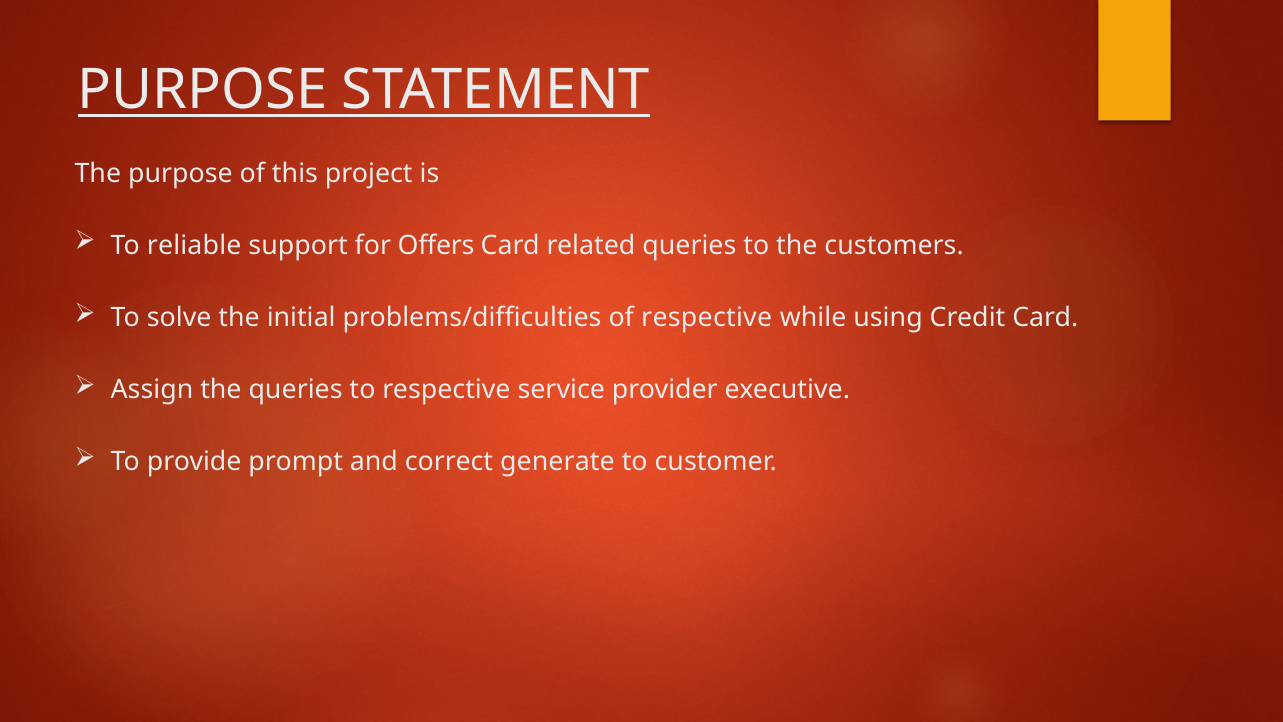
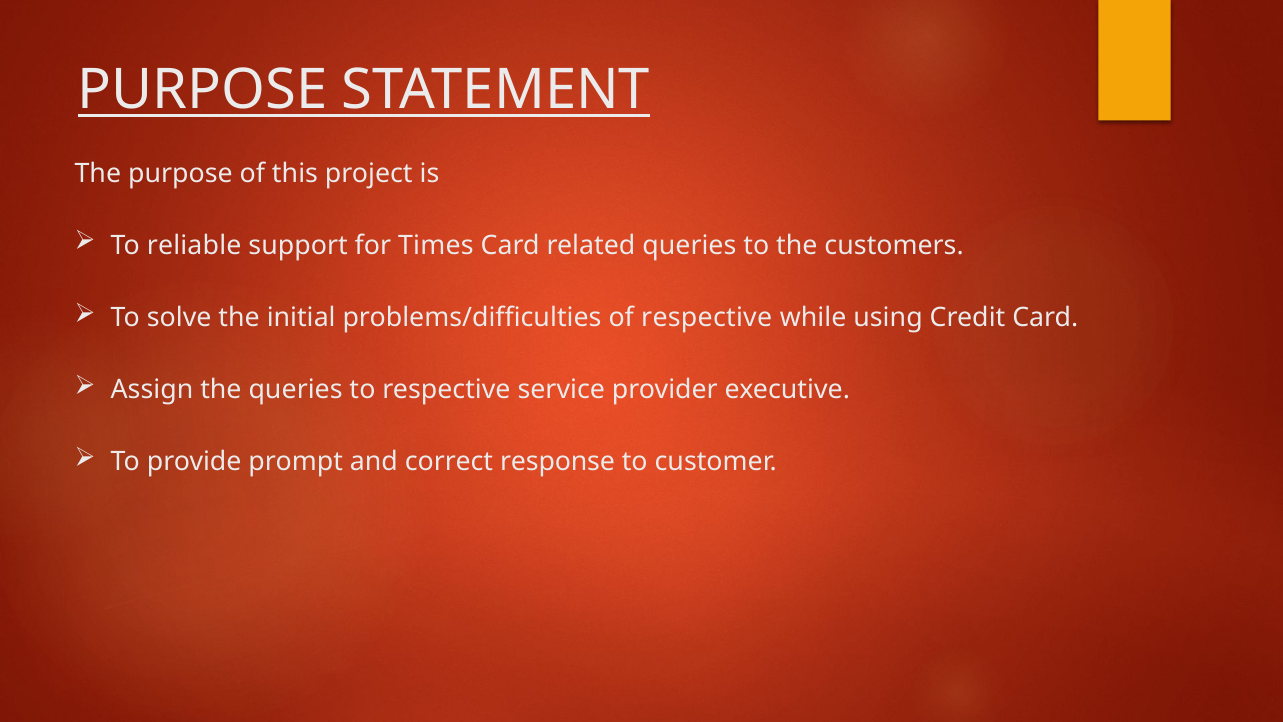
Offers: Offers -> Times (436, 245)
generate: generate -> response (558, 462)
